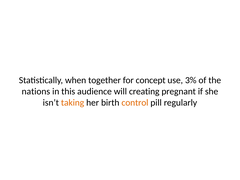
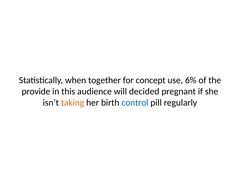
3%: 3% -> 6% (191, 80)
nations: nations -> provide (36, 91)
creating: creating -> decided (144, 91)
control colour: orange -> blue (135, 103)
